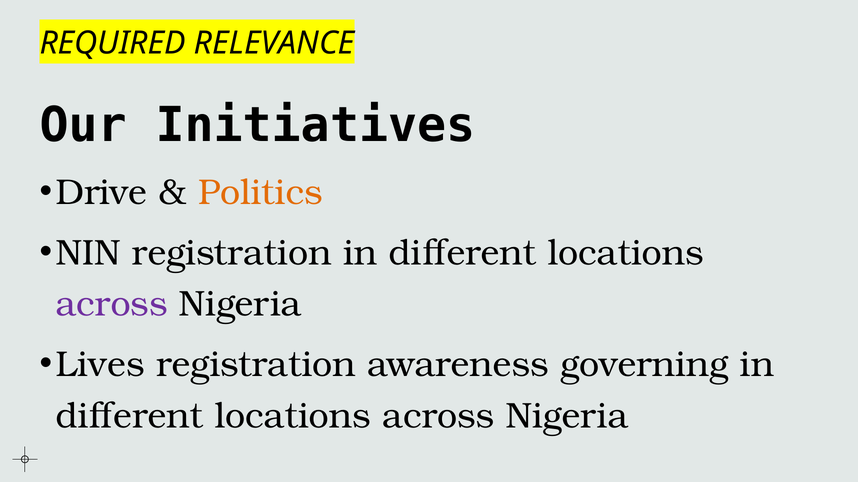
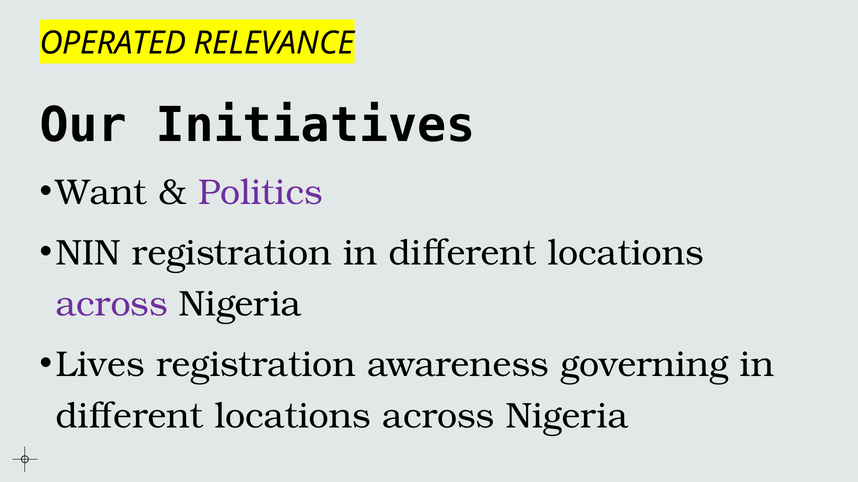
REQUIRED: REQUIRED -> OPERATED (113, 43)
Drive: Drive -> Want (101, 193)
Politics colour: orange -> purple (260, 193)
